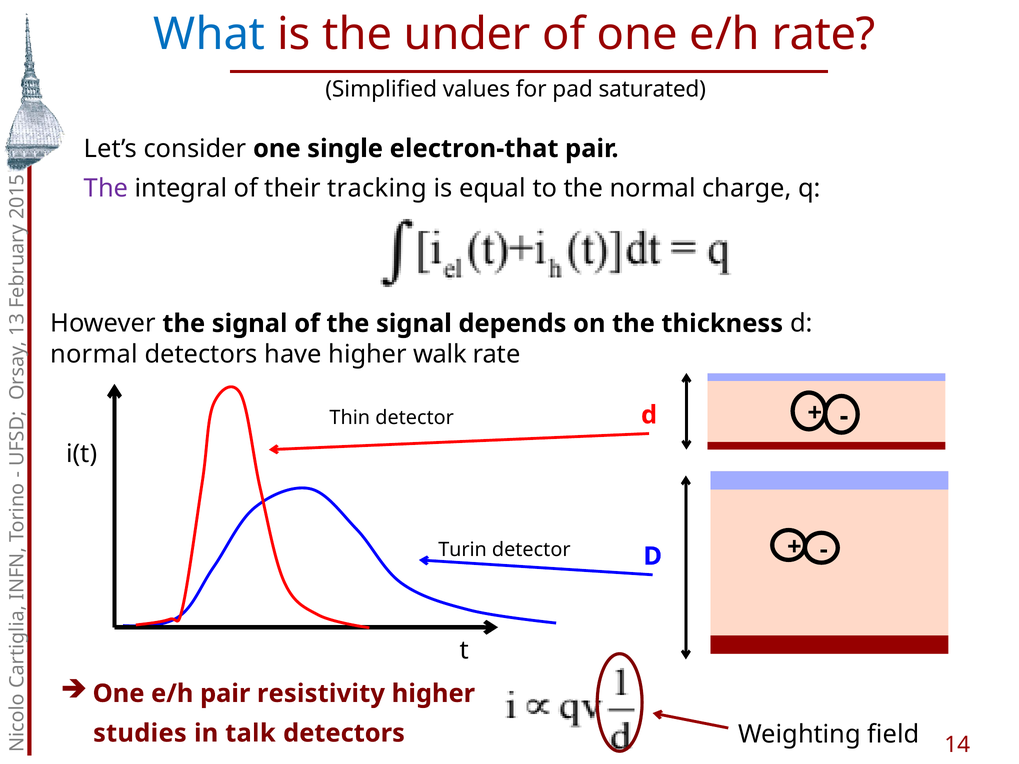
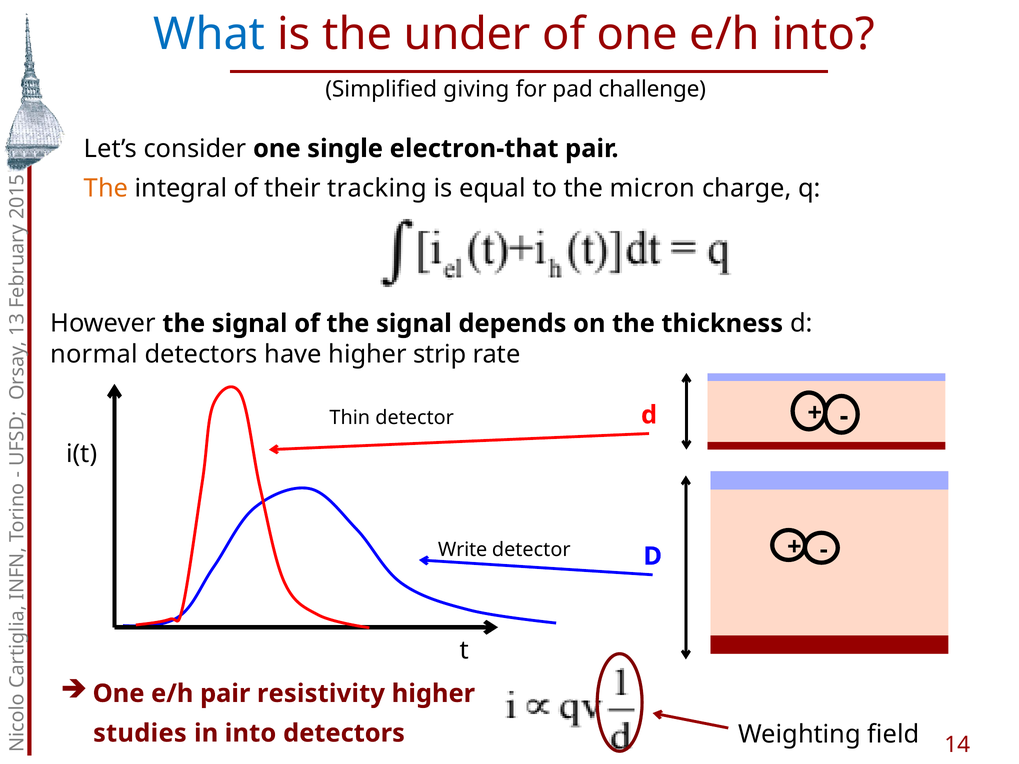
e/h rate: rate -> into (823, 34)
values: values -> giving (476, 89)
saturated: saturated -> challenge (652, 89)
The colour: purple -> orange (106, 188)
the normal: normal -> micron (652, 188)
walk: walk -> strip (440, 354)
Turin: Turin -> Write (463, 550)
in talk: talk -> into (250, 733)
